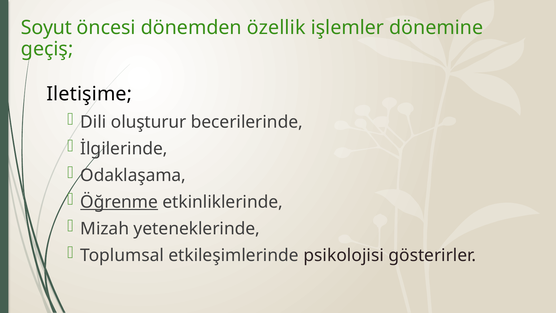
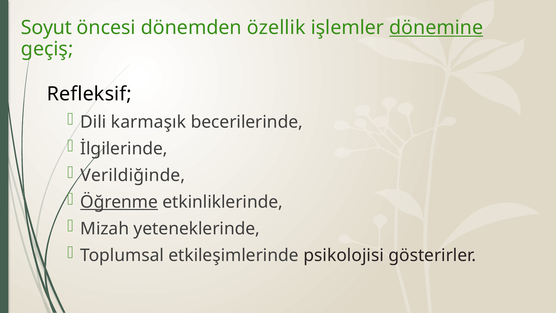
dönemine underline: none -> present (436, 28)
Iletişime: Iletişime -> Refleksif (89, 94)
oluşturur: oluşturur -> karmaşık (149, 122)
Odaklaşama: Odaklaşama -> Verildiğinde (133, 175)
